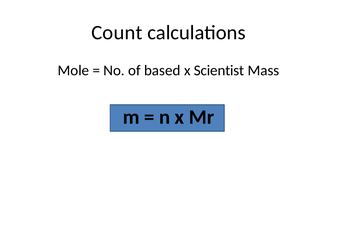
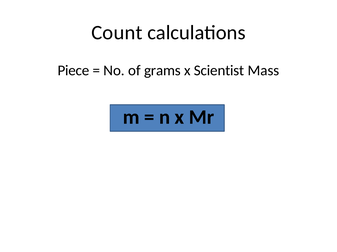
Mole: Mole -> Piece (73, 71)
based: based -> grams (162, 71)
